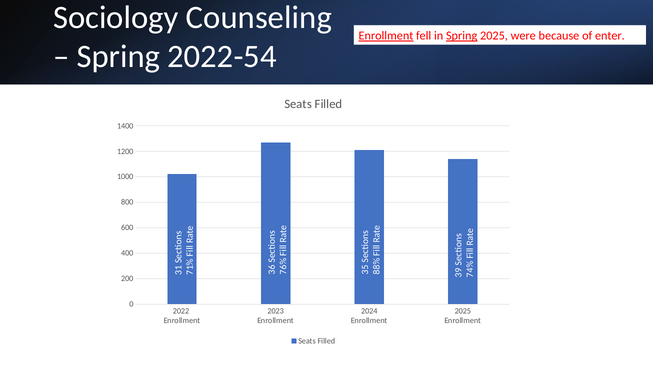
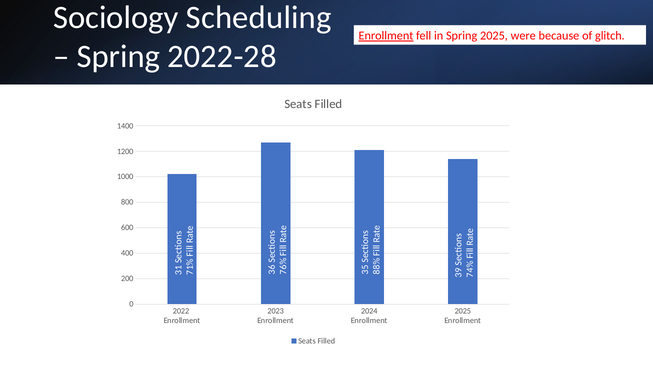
Counseling: Counseling -> Scheduling (259, 17)
Spring underline: present -> none (462, 36)
enter: enter -> glitch (610, 36)
2022-54: 2022-54 -> 2022-28 (222, 57)
